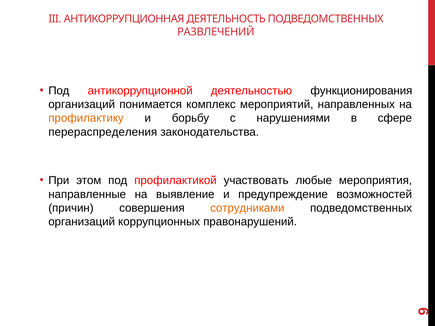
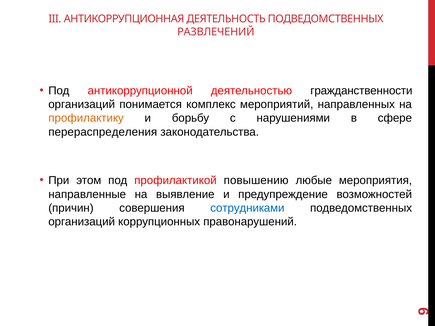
функционирования: функционирования -> гражданственности (361, 91)
участвовать: участвовать -> повышению (256, 181)
сотрудниками colour: orange -> blue (247, 208)
